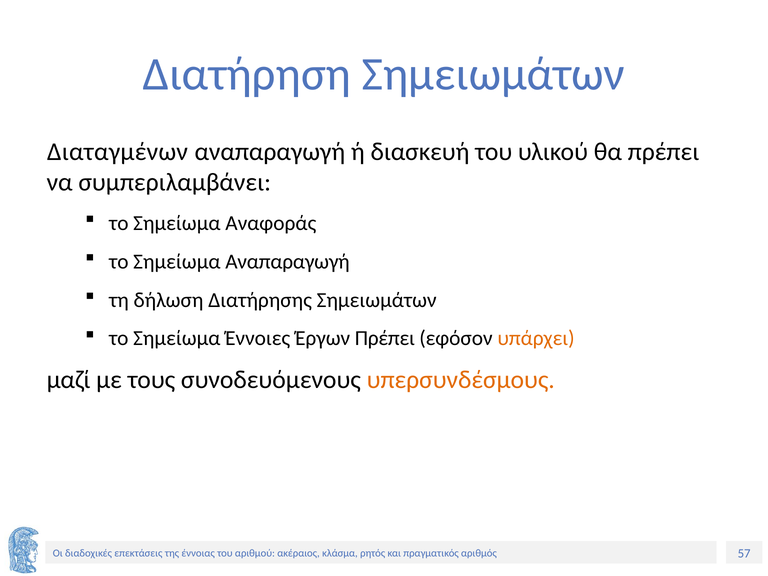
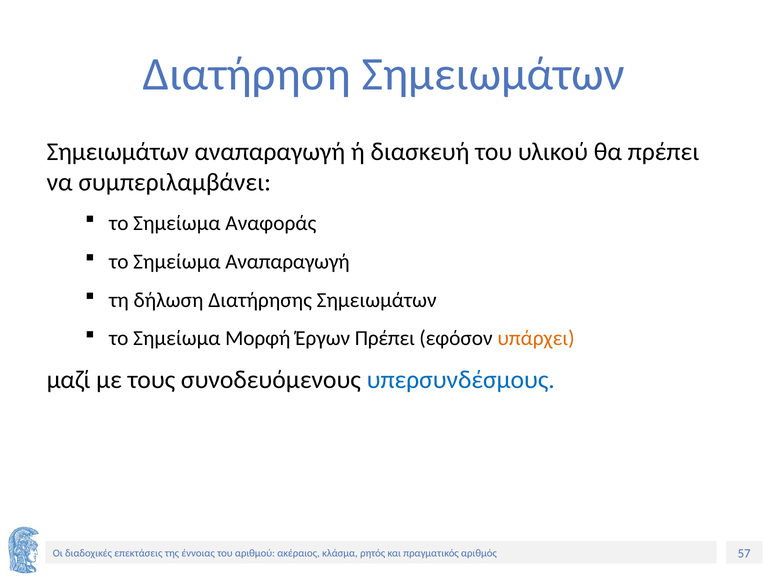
Διαταγμένων: Διαταγμένων -> Σημειωμάτων (118, 152)
Έννοιες: Έννοιες -> Μορφή (258, 338)
υπερσυνδέσμους colour: orange -> blue (461, 380)
